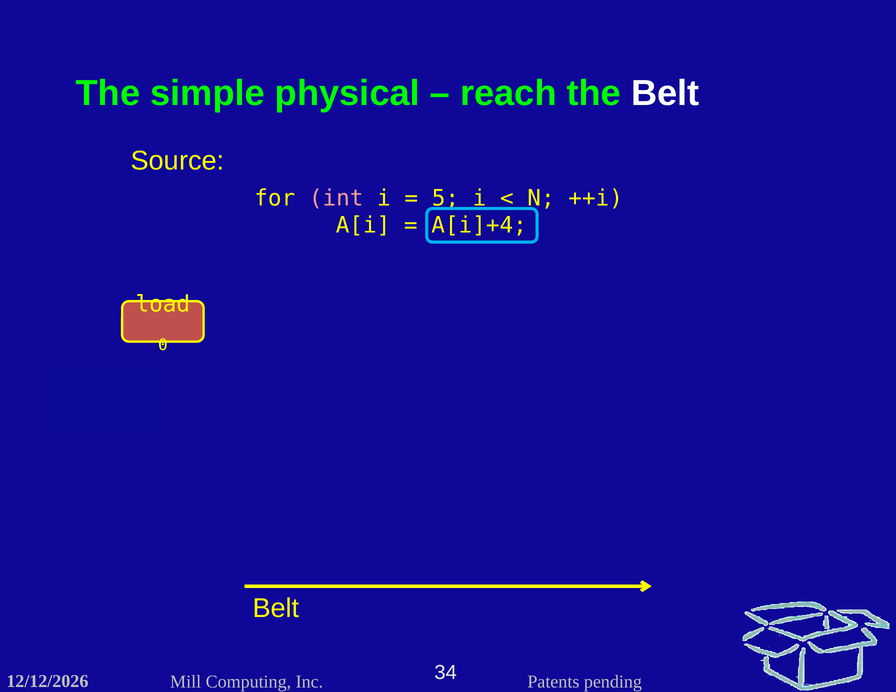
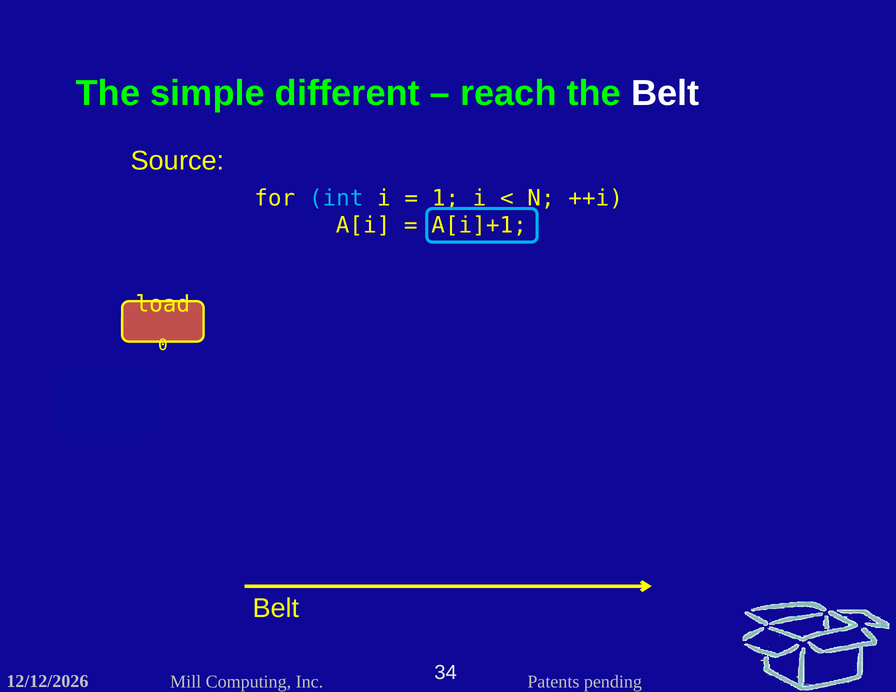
physical: physical -> different (347, 93)
int colour: pink -> light blue (336, 198)
5: 5 -> 1 (445, 198)
A[i]+4: A[i]+4 -> A[i]+1 (479, 226)
